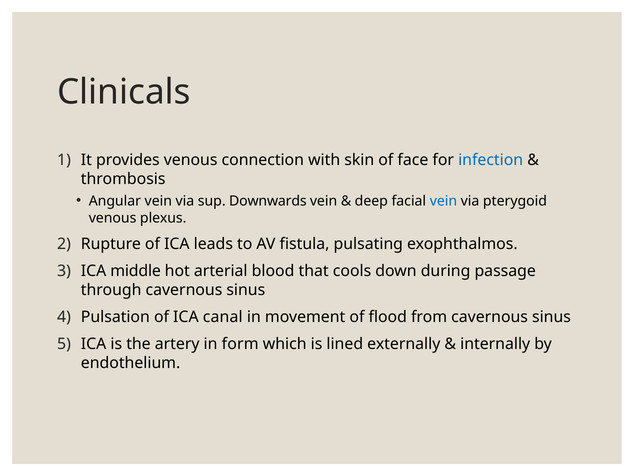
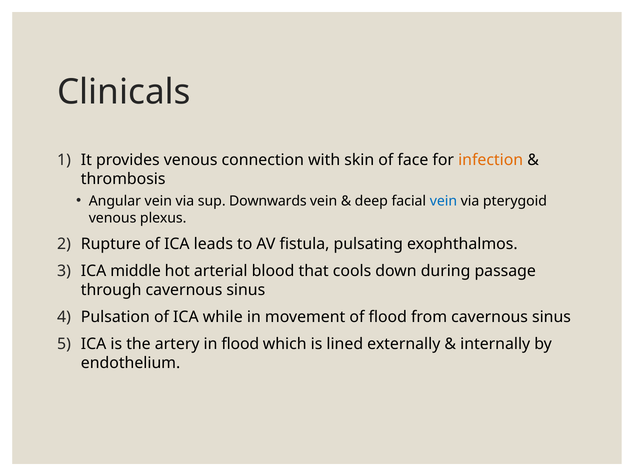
infection colour: blue -> orange (491, 160)
canal: canal -> while (223, 317)
in form: form -> flood (240, 344)
